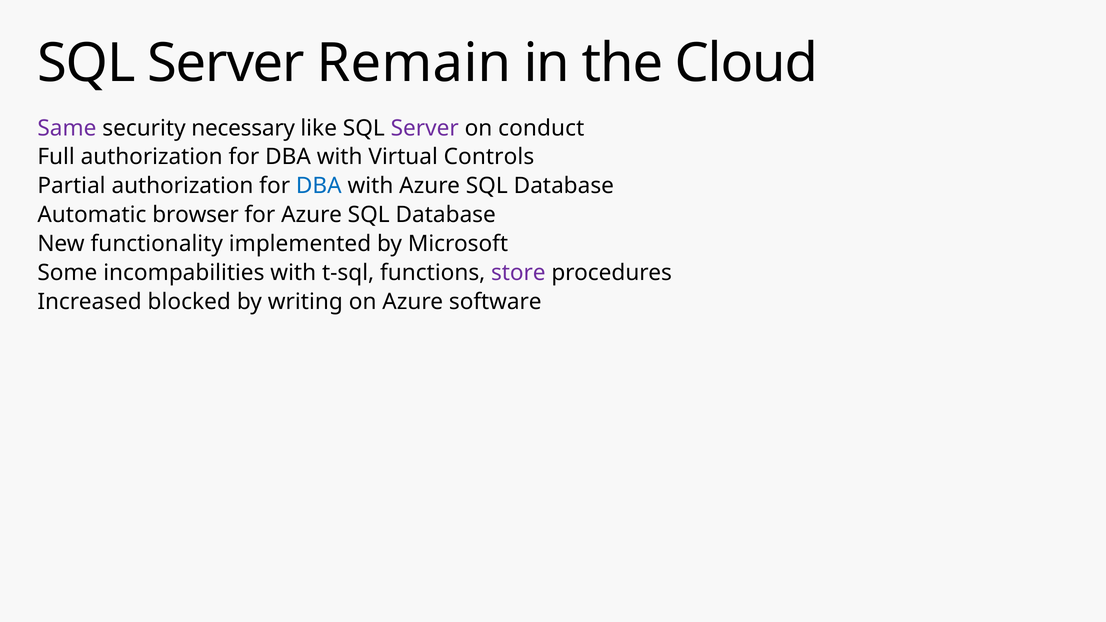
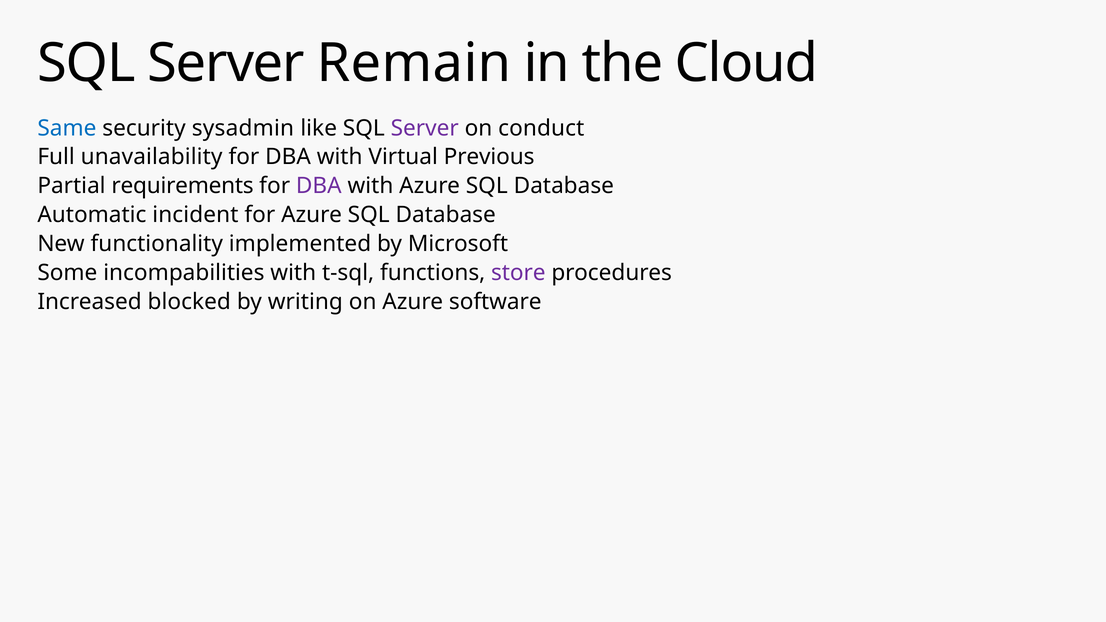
Same colour: purple -> blue (67, 128)
necessary: necessary -> sysadmin (243, 128)
Full authorization: authorization -> unavailability (152, 157)
Controls: Controls -> Previous (489, 157)
Partial authorization: authorization -> requirements (183, 186)
DBA colour: blue -> purple (319, 186)
browser: browser -> incident (195, 215)
